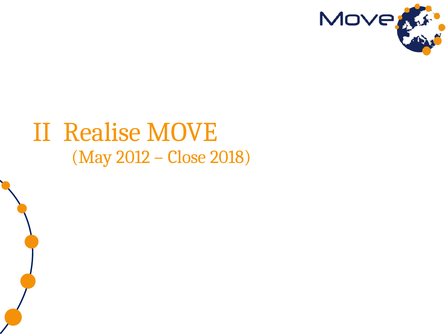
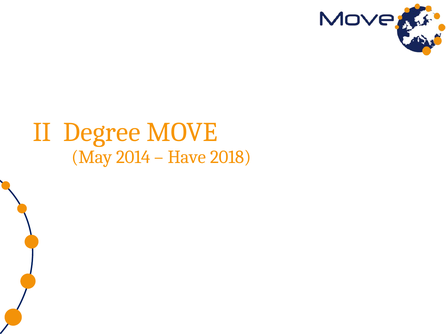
Realise: Realise -> Degree (102, 132)
2012: 2012 -> 2014 (133, 157)
Close: Close -> Have (187, 157)
